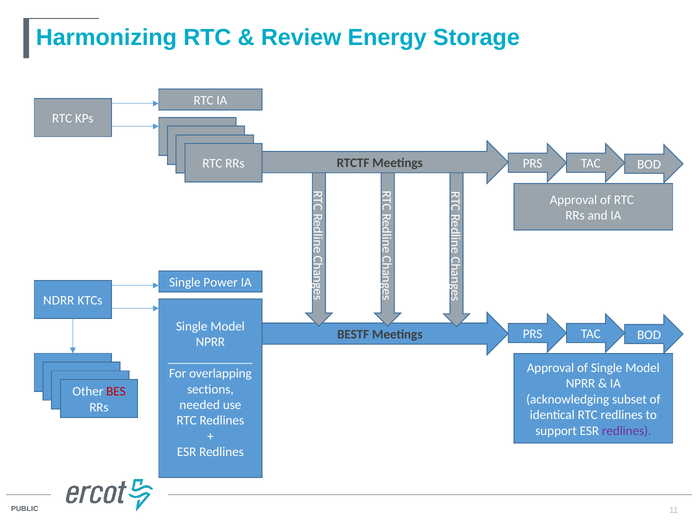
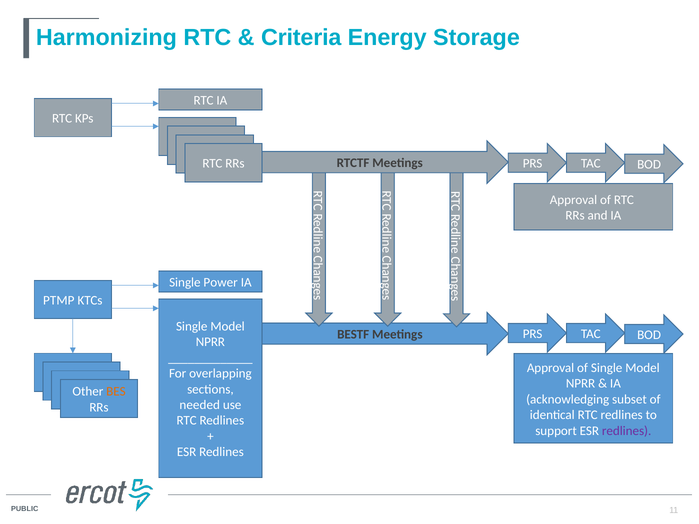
Review: Review -> Criteria (301, 38)
NDRR: NDRR -> PTMP (59, 301)
BES colour: red -> orange (116, 392)
